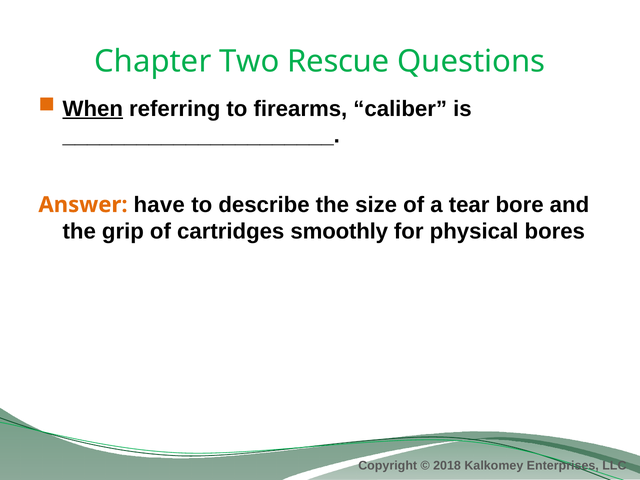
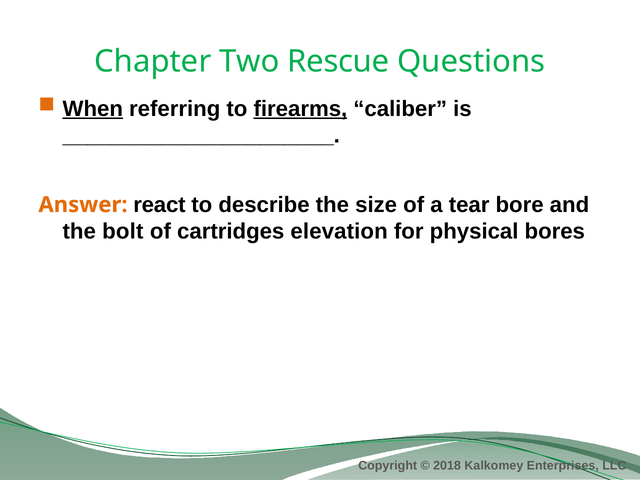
firearms underline: none -> present (300, 109)
have: have -> react (159, 205)
grip: grip -> bolt (123, 231)
smoothly: smoothly -> elevation (339, 231)
